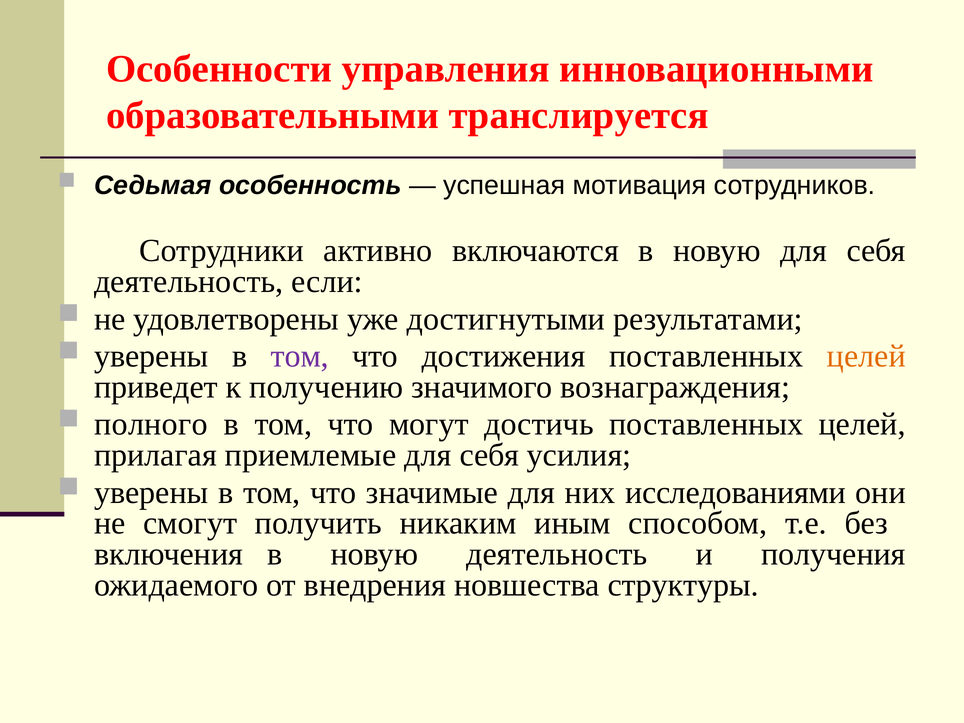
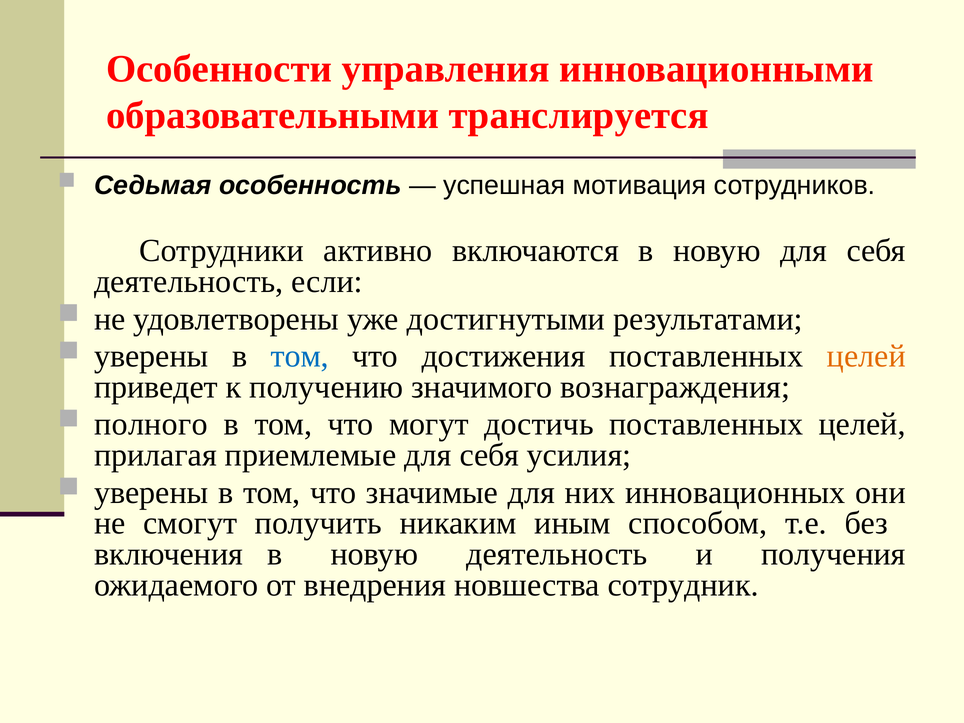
том colour: purple -> blue (300, 356)
исследованиями: исследованиями -> инновационных (735, 492)
структуры: структуры -> сотрудник (683, 585)
